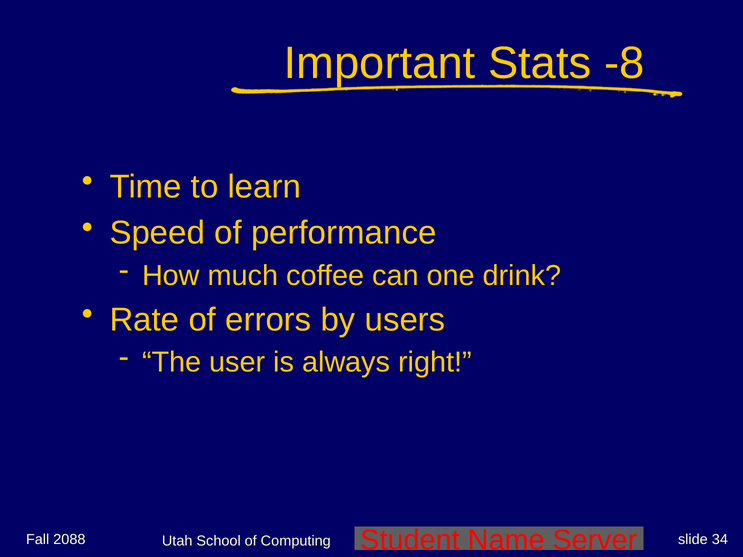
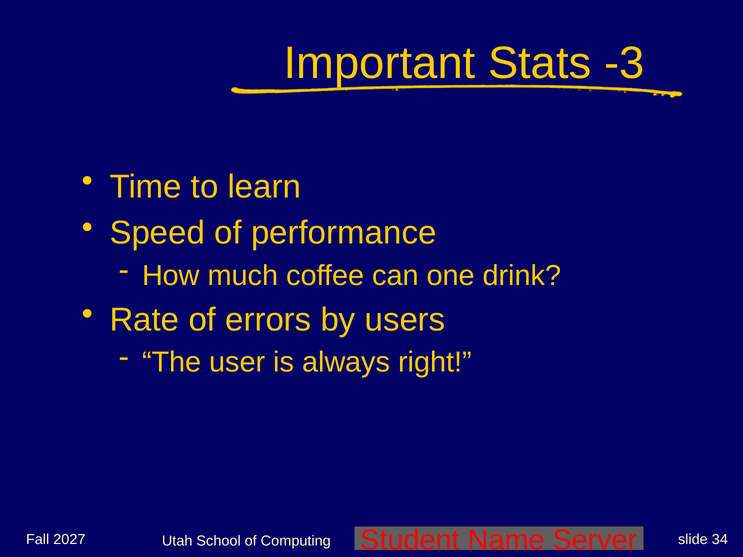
-8: -8 -> -3 (624, 63)
2088: 2088 -> 2027 (69, 540)
